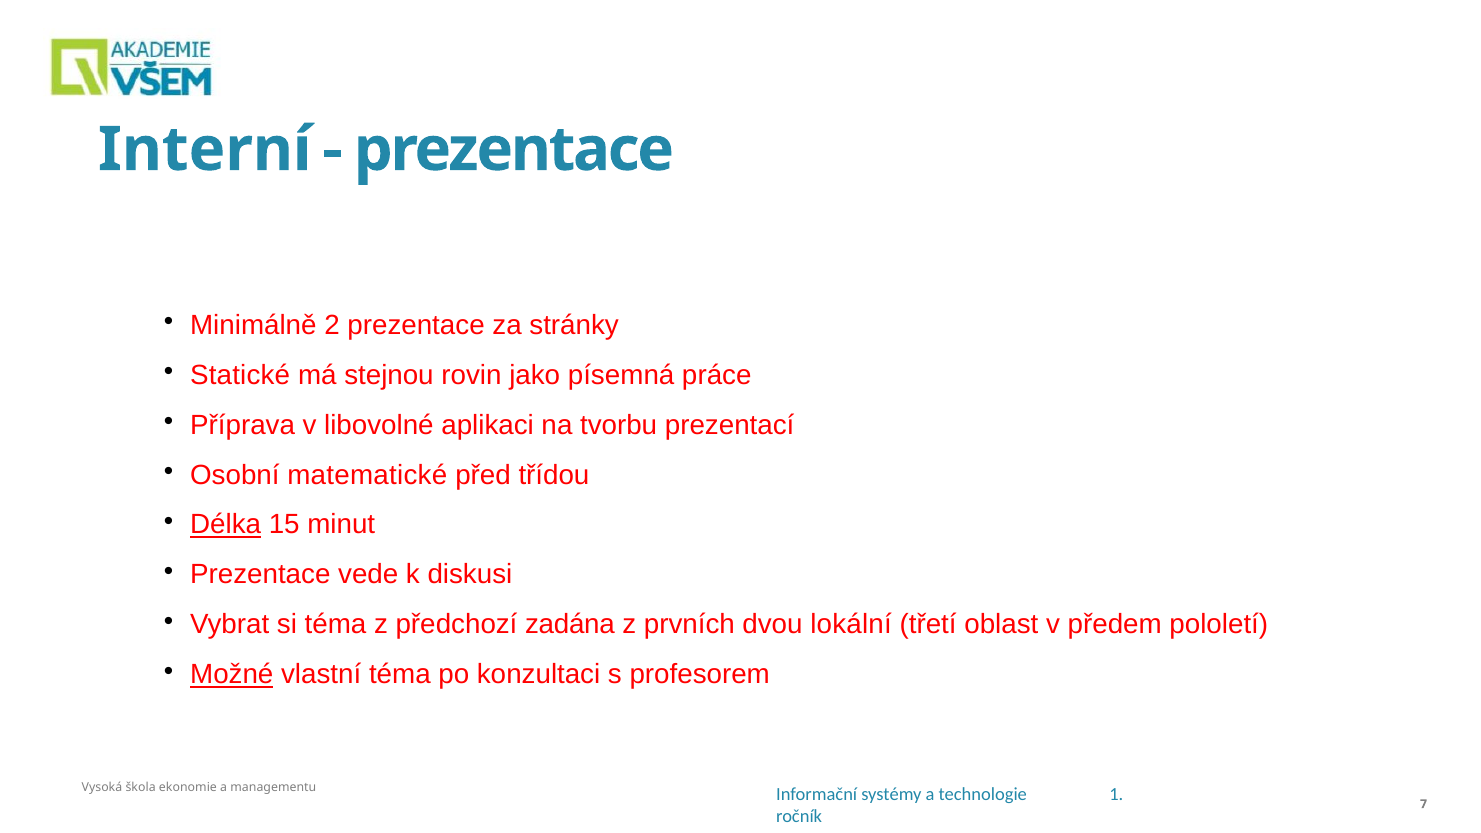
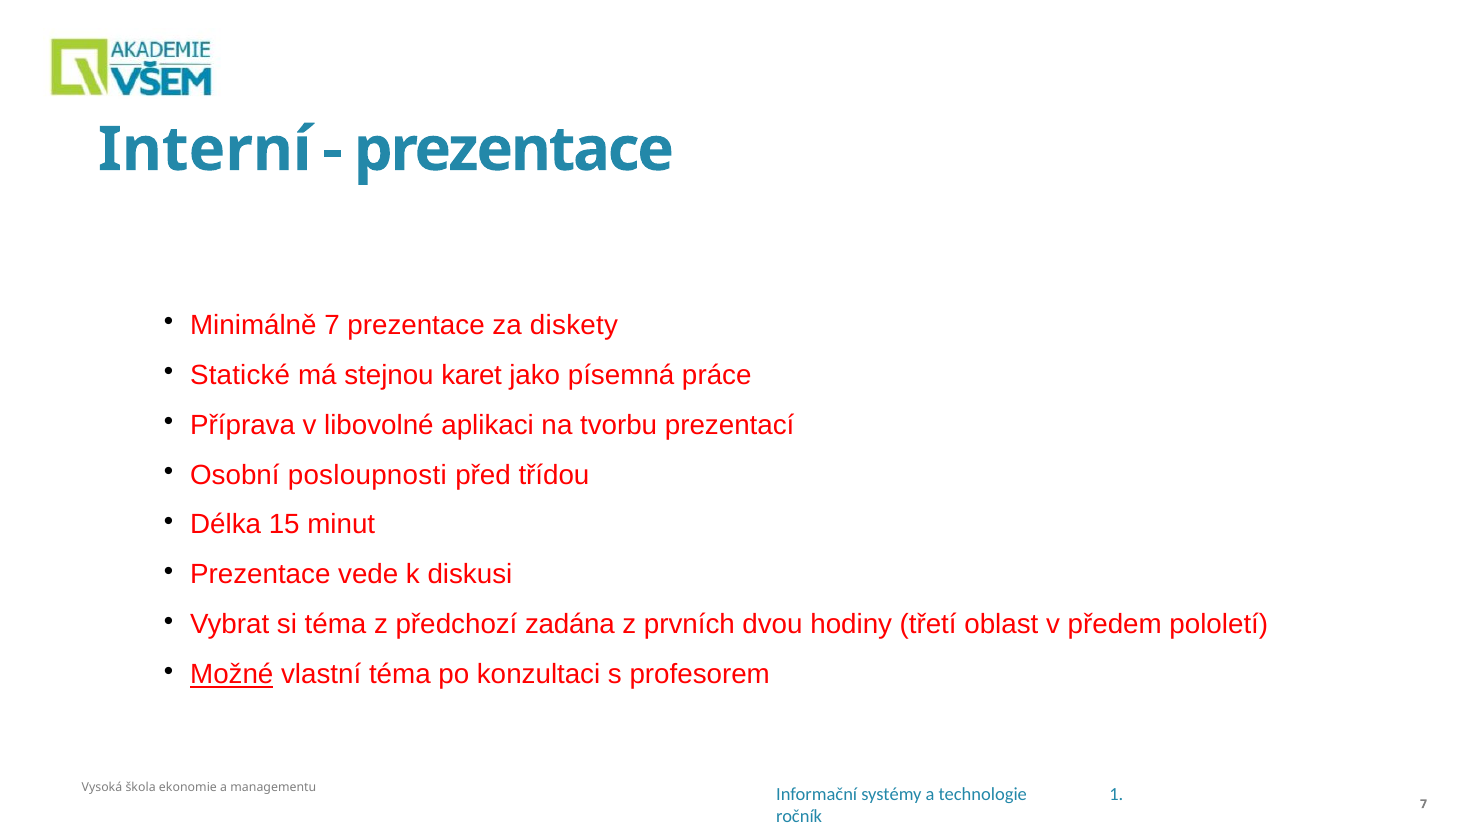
Minimálně 2: 2 -> 7 (332, 325)
stránky: stránky -> diskety (574, 325)
rovin: rovin -> karet (472, 375)
matematické: matematické -> posloupnosti (367, 475)
Délka underline: present -> none (226, 525)
lokální: lokální -> hodiny (851, 625)
